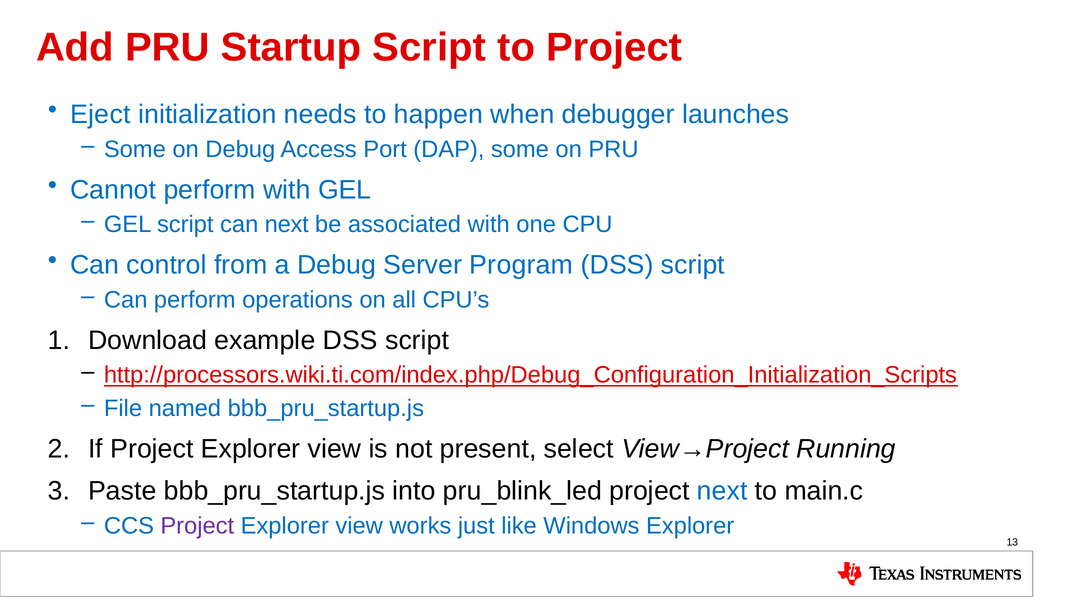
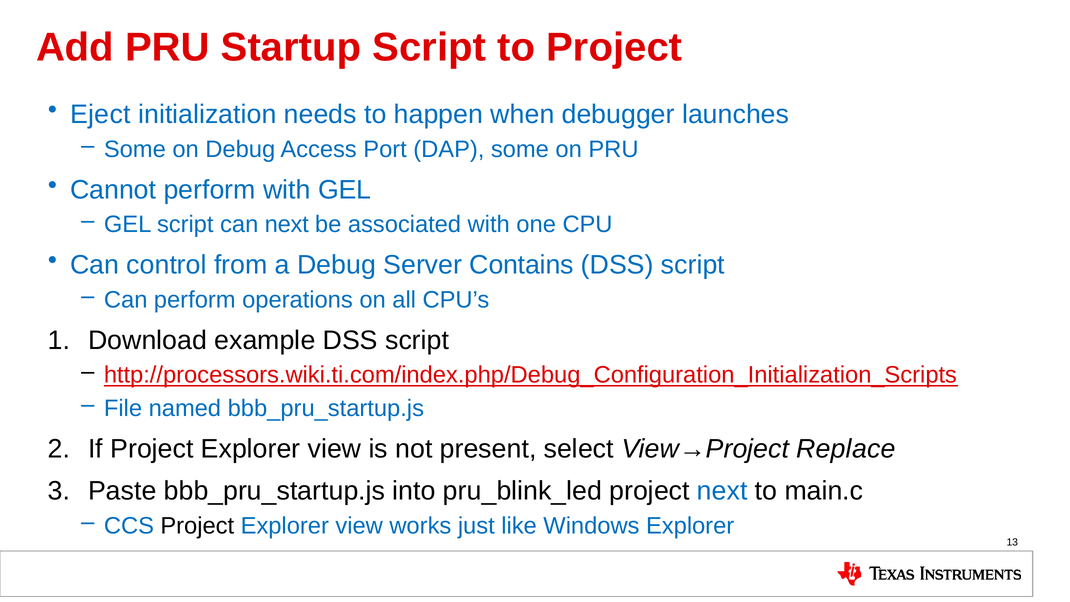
Program: Program -> Contains (522, 265)
Running: Running -> Replace (846, 449)
Project colour: purple -> black (197, 526)
